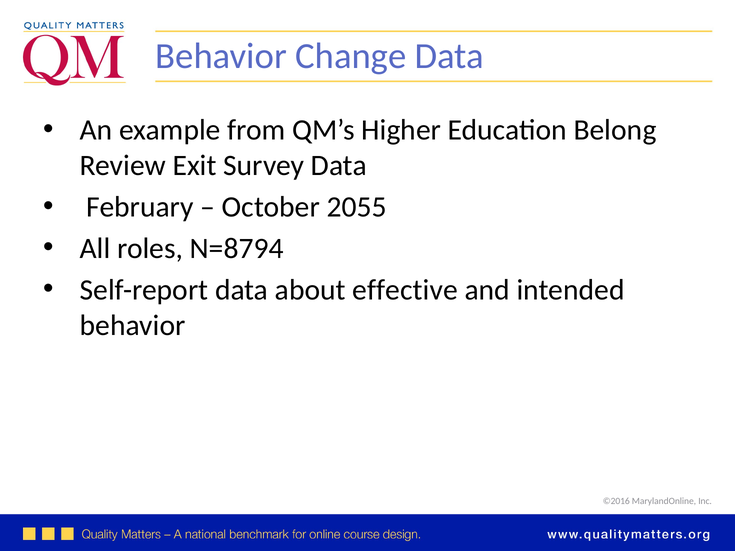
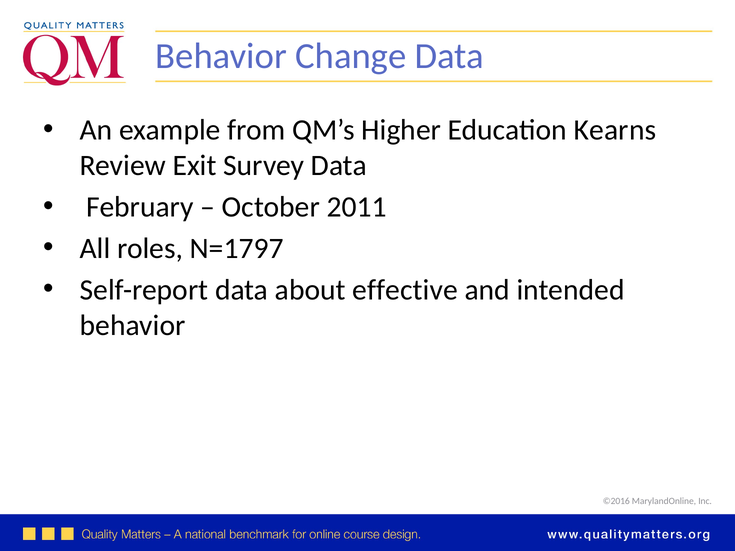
Belong: Belong -> Kearns (615, 130)
2055: 2055 -> 2011 (357, 207)
N=8794: N=8794 -> N=1797 (237, 248)
